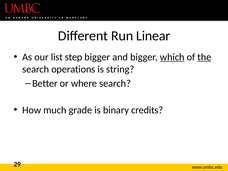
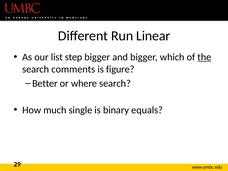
which underline: present -> none (172, 57)
operations: operations -> comments (73, 69)
string: string -> figure (120, 69)
grade: grade -> single (80, 110)
credits: credits -> equals (147, 110)
